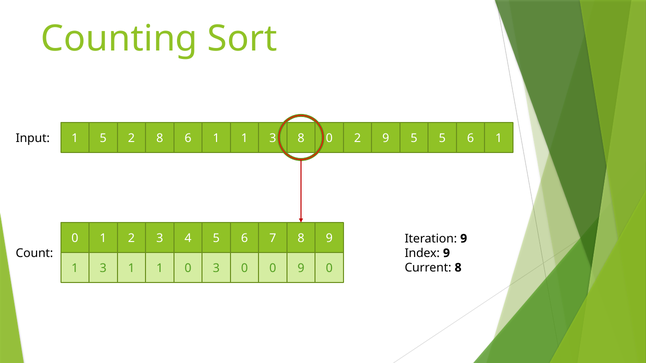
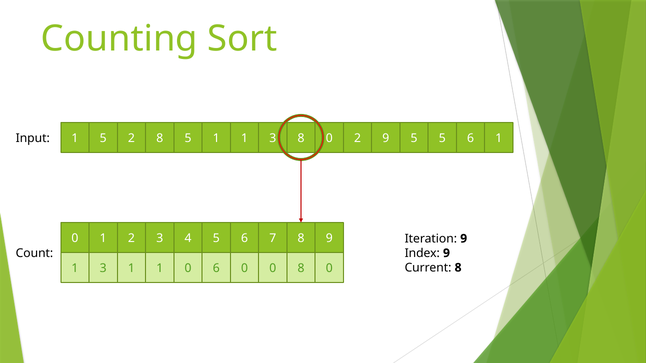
8 6: 6 -> 5 (188, 138)
0 3: 3 -> 6 (216, 269)
0 9: 9 -> 8 (301, 269)
